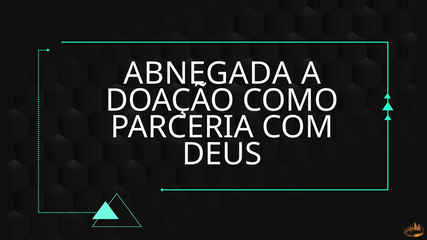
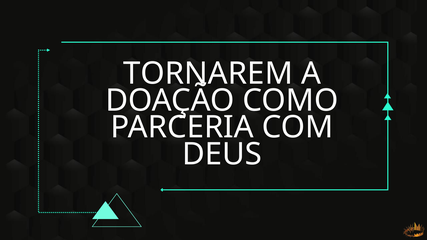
ABNEGADA: ABNEGADA -> TORNAREM (208, 74)
